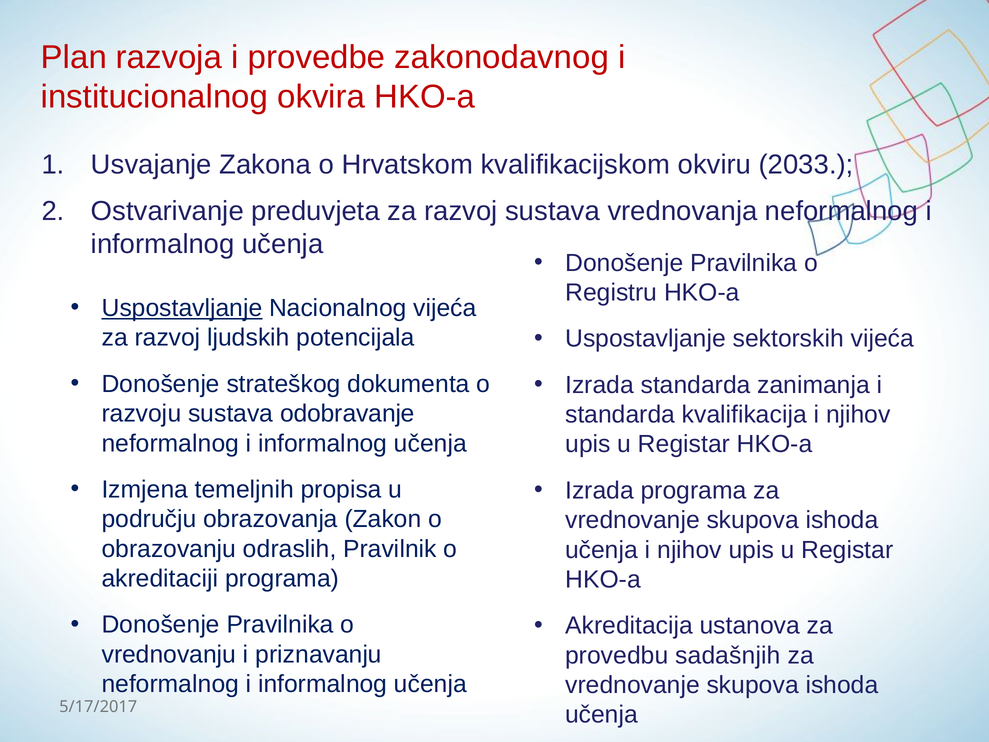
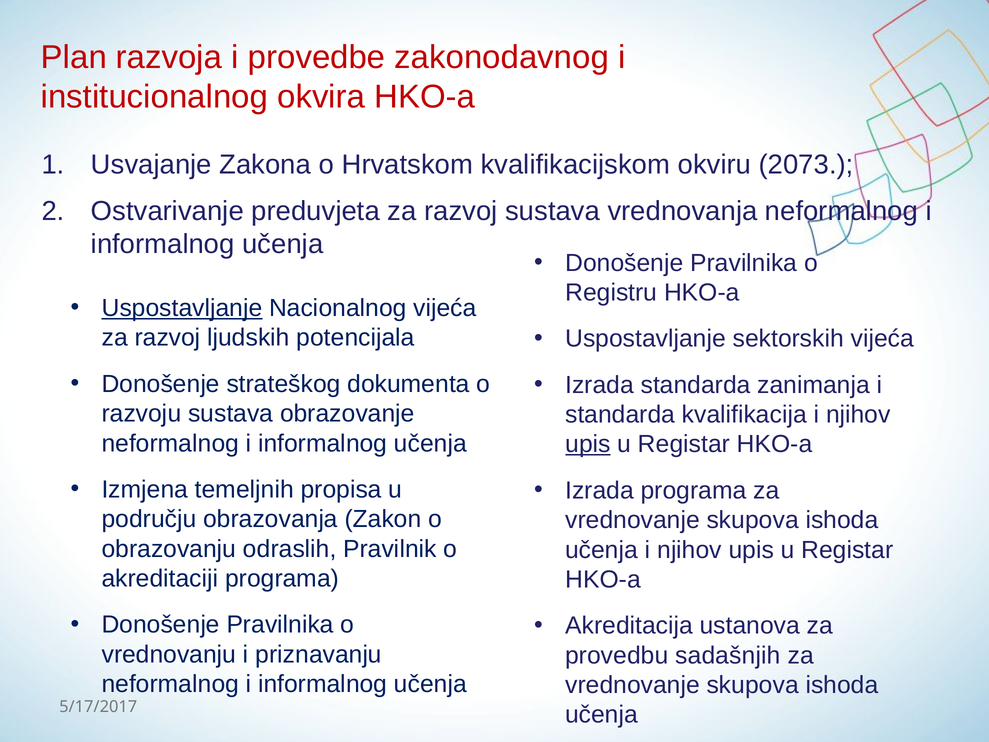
2033: 2033 -> 2073 (806, 164)
odobravanje: odobravanje -> obrazovanje (347, 414)
upis underline: none -> present (588, 444)
